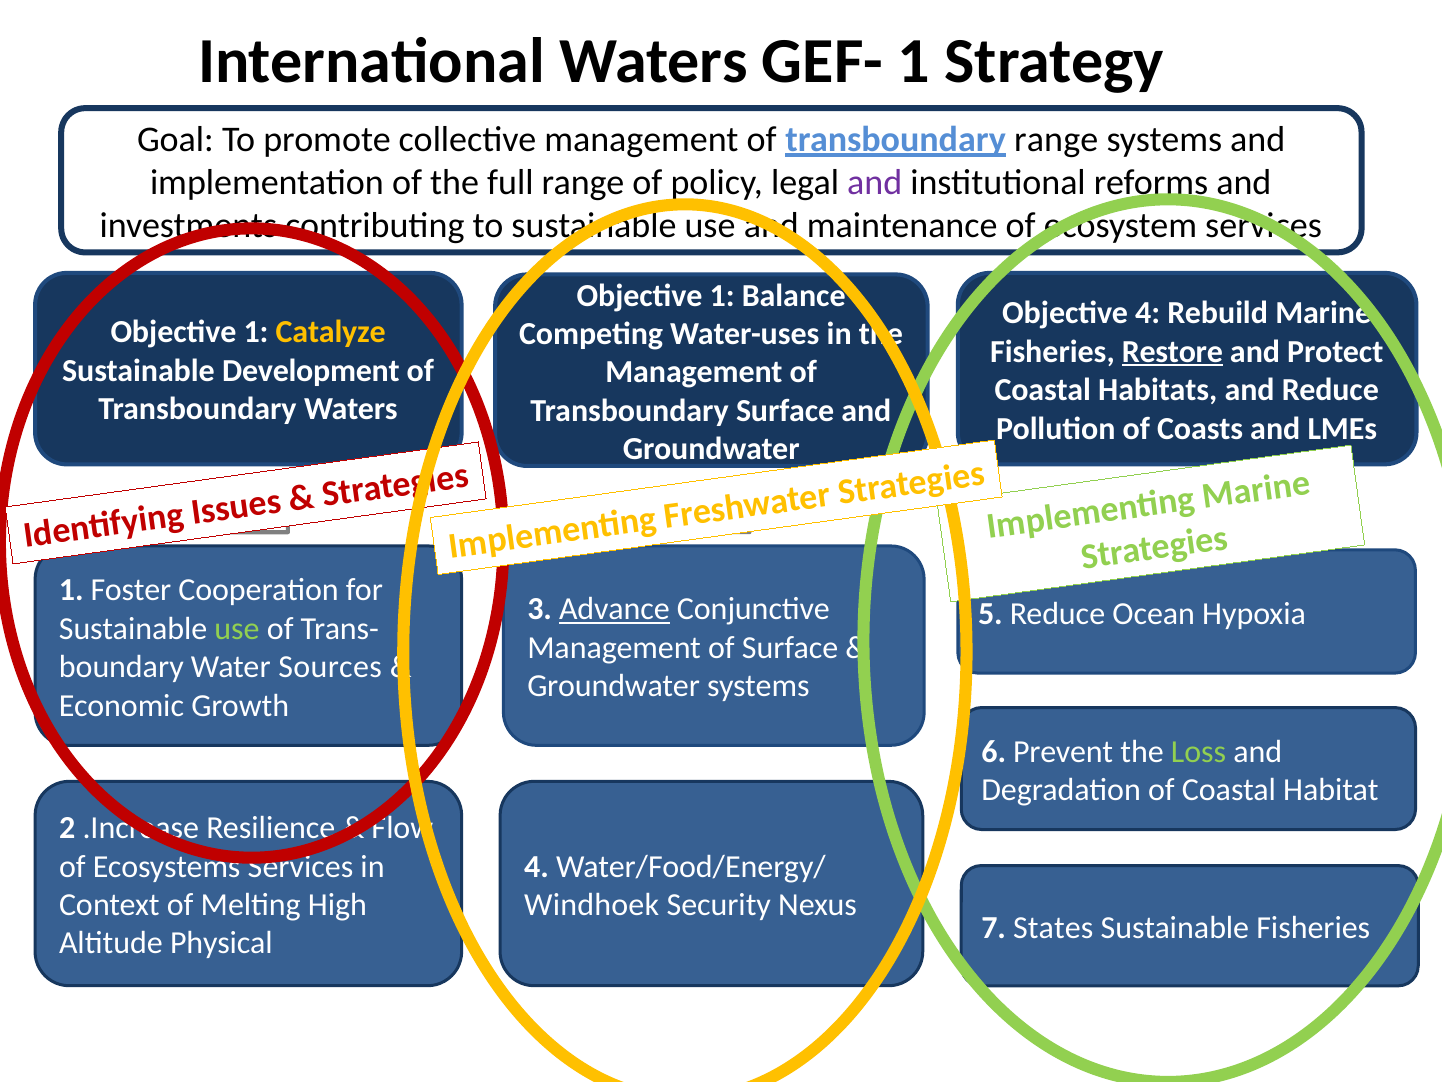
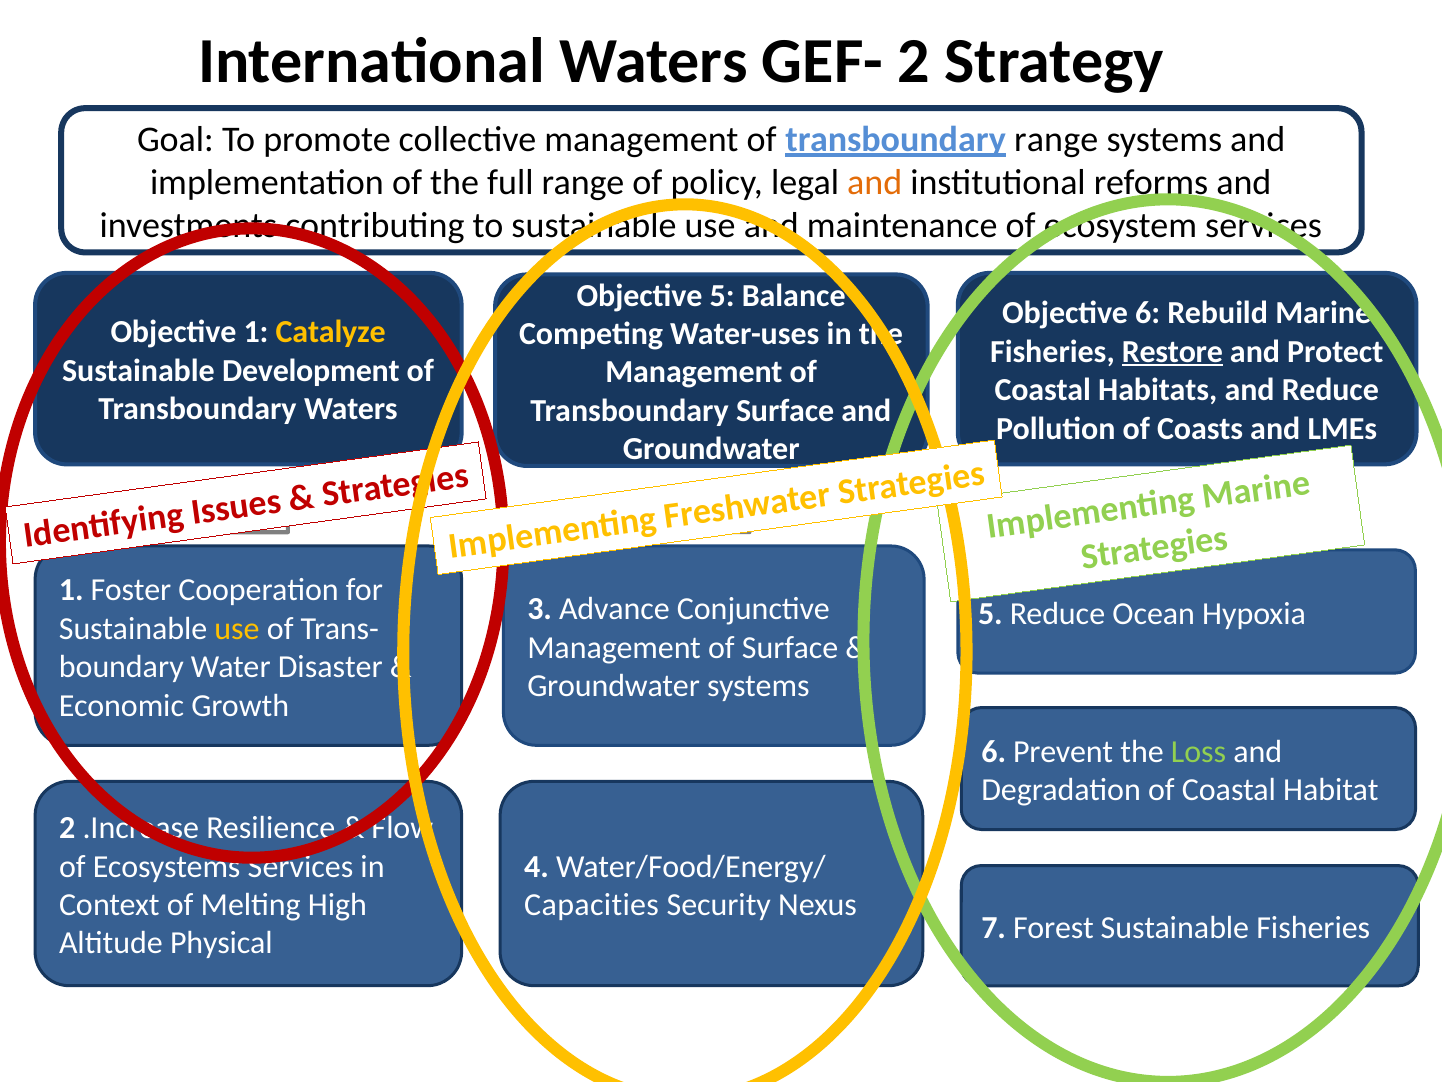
GEF- 1: 1 -> 2 (914, 61)
and colour: purple -> orange (875, 183)
1: 1 -> 5 (722, 295)
Objective 4: 4 -> 6 (1148, 313)
Advance underline: present -> none (614, 609)
use colour: light green -> yellow (237, 628)
Sources: Sources -> Disaster (330, 667)
Windhoek: Windhoek -> Capacities (592, 905)
States: States -> Forest (1053, 927)
